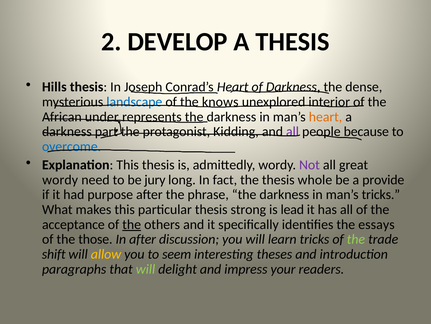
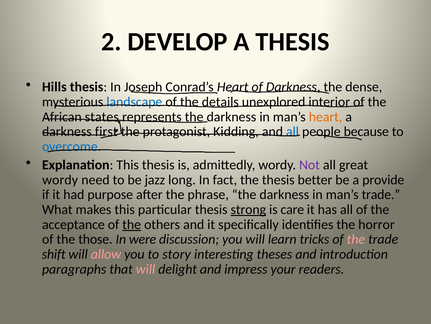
knows: knows -> details (220, 102)
under: under -> states (102, 117)
part: part -> first (106, 131)
all colour: purple -> blue (293, 131)
jury: jury -> jazz (155, 179)
whole: whole -> better (315, 179)
man’s tricks: tricks -> trade (381, 194)
strong underline: none -> present (248, 209)
lead: lead -> care (292, 209)
essays: essays -> horror (376, 224)
In after: after -> were (143, 239)
the colour: light green -> pink (356, 239)
allow colour: yellow -> pink (106, 254)
seem: seem -> story (177, 254)
will colour: light green -> pink (146, 269)
